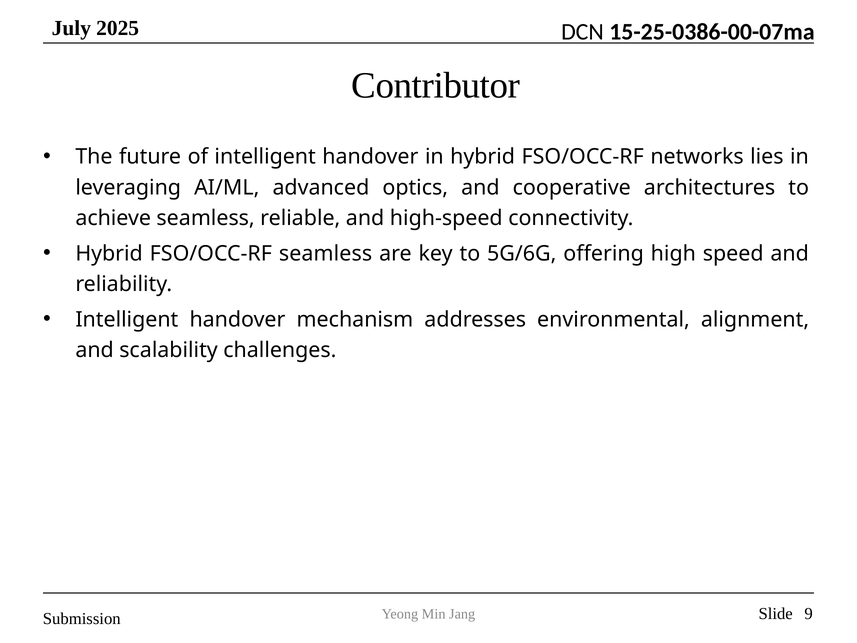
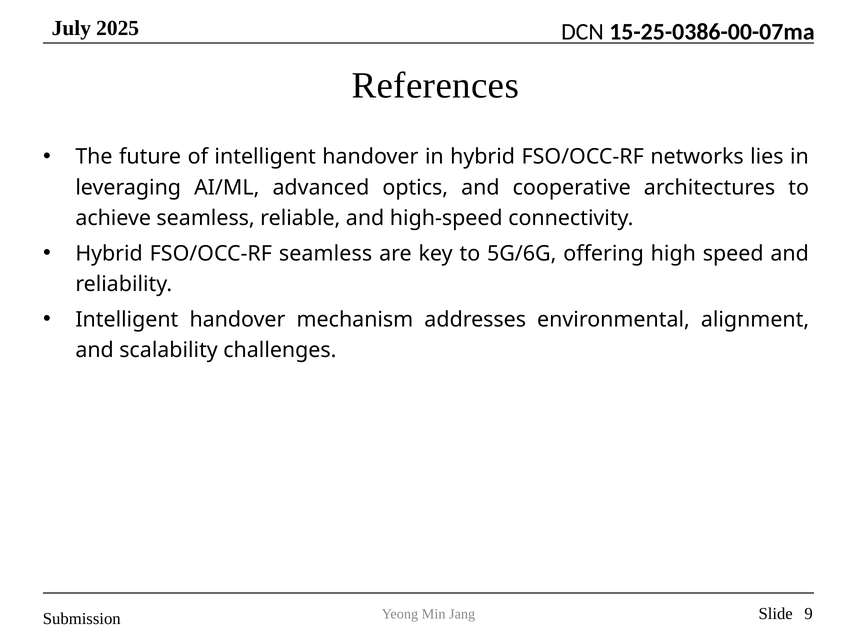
Contributor: Contributor -> References (435, 85)
